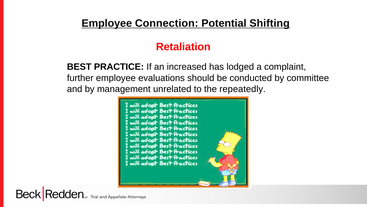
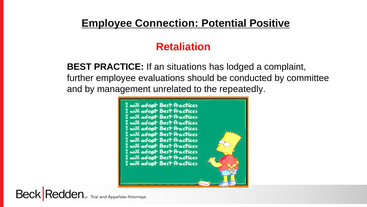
Shifting: Shifting -> Positive (270, 23)
increased: increased -> situations (187, 67)
